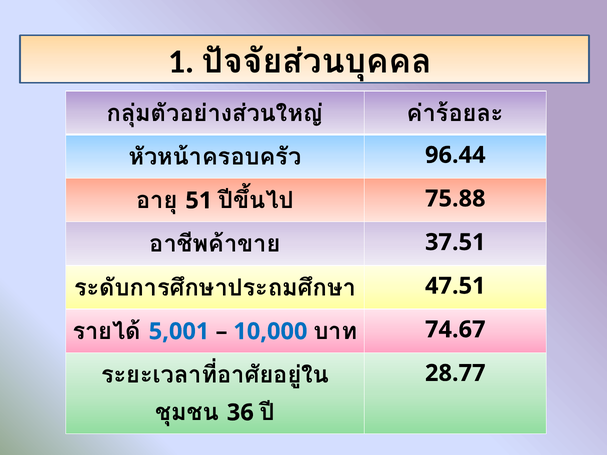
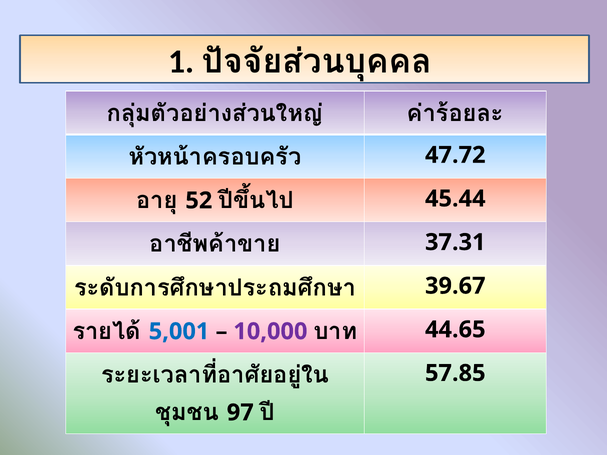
96.44: 96.44 -> 47.72 (455, 155)
51: 51 -> 52 (199, 201)
75.88: 75.88 -> 45.44 (455, 199)
37.51: 37.51 -> 37.31 (455, 242)
47.51: 47.51 -> 39.67 (455, 286)
10,000 colour: blue -> purple (270, 332)
74.67: 74.67 -> 44.65 (455, 330)
28.77: 28.77 -> 57.85 (455, 373)
36: 36 -> 97 (240, 413)
